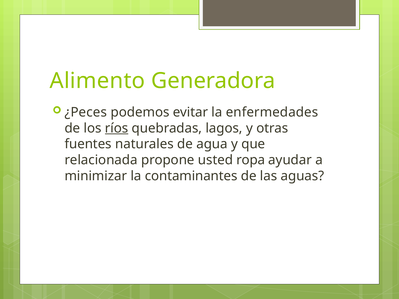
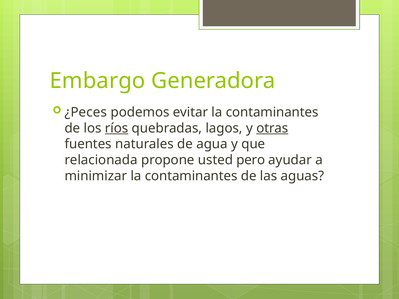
Alimento: Alimento -> Embargo (97, 81)
evitar la enfermedades: enfermedades -> contaminantes (272, 112)
otras underline: none -> present (272, 128)
ropa: ropa -> pero (251, 160)
